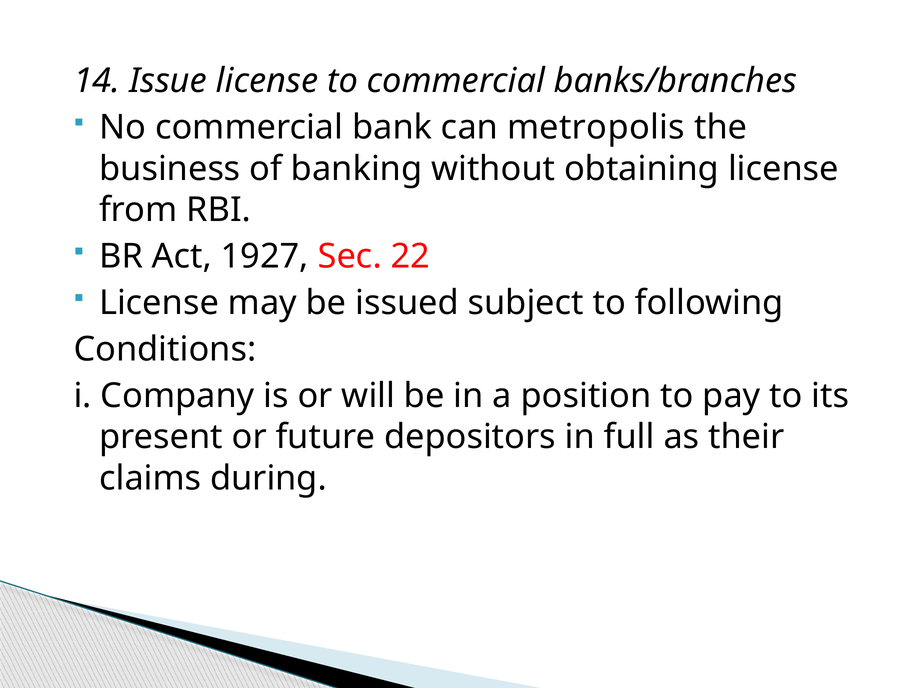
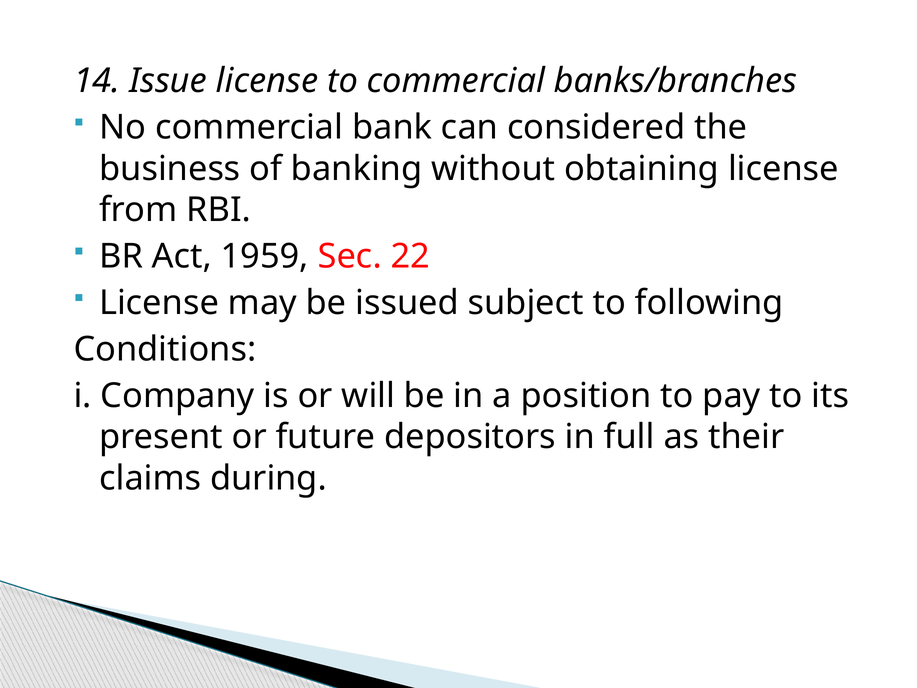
metropolis: metropolis -> considered (596, 127)
1927: 1927 -> 1959 (265, 256)
